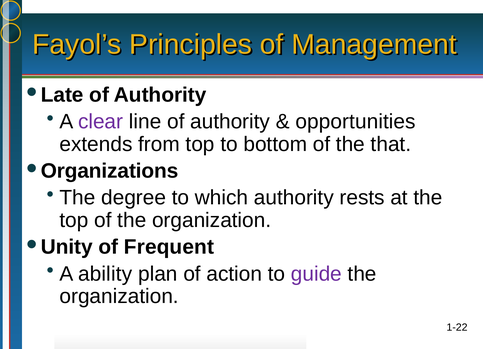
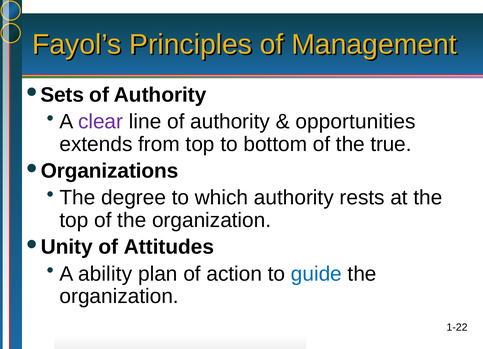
Late: Late -> Sets (62, 95)
that: that -> true (391, 144)
Frequent: Frequent -> Attitudes (169, 247)
guide colour: purple -> blue (316, 274)
